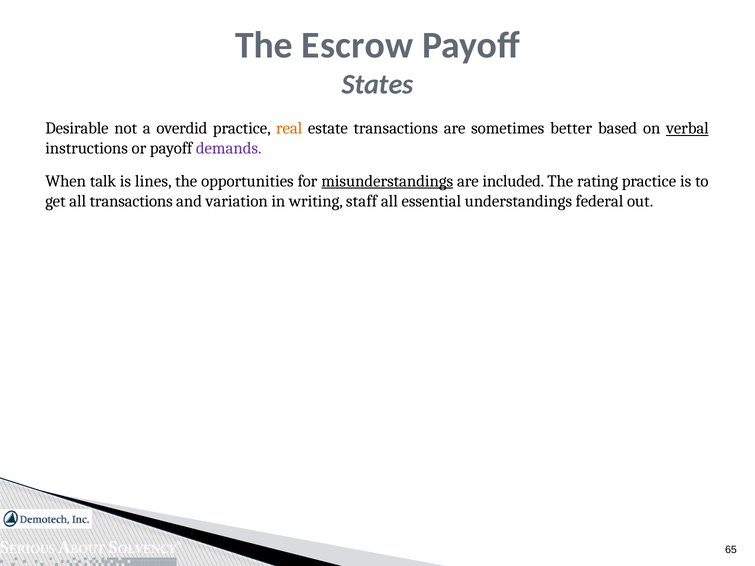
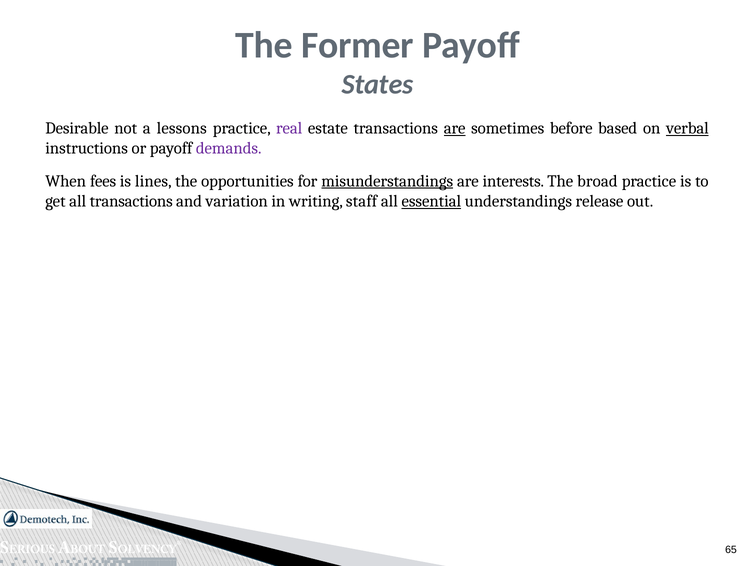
Escrow: Escrow -> Former (358, 45)
overdid: overdid -> lessons (182, 128)
real colour: orange -> purple (289, 128)
are underline: none -> present (455, 128)
better: better -> before (571, 128)
talk: talk -> fees (103, 181)
included: included -> interests (513, 181)
rating: rating -> broad (597, 181)
essential underline: none -> present (431, 201)
federal: federal -> release (599, 201)
